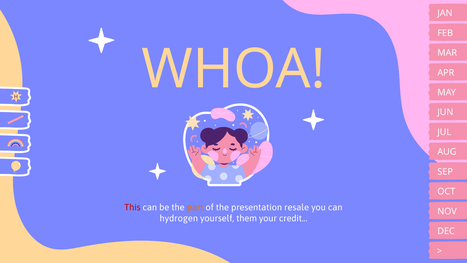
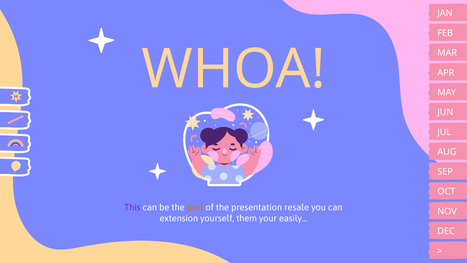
This colour: red -> purple (132, 207)
hydrogen: hydrogen -> extension (179, 218)
credit…: credit… -> easily… (293, 218)
